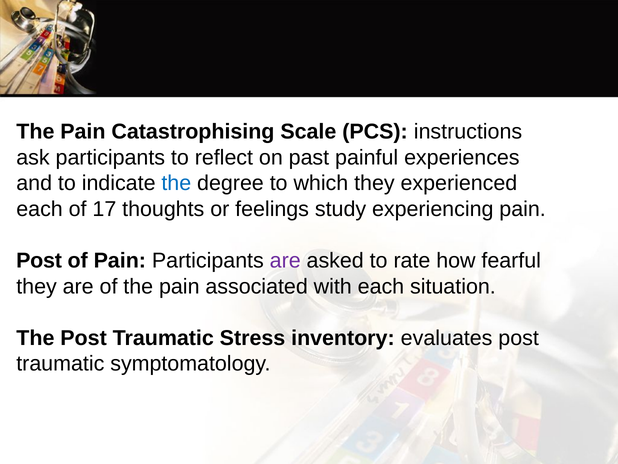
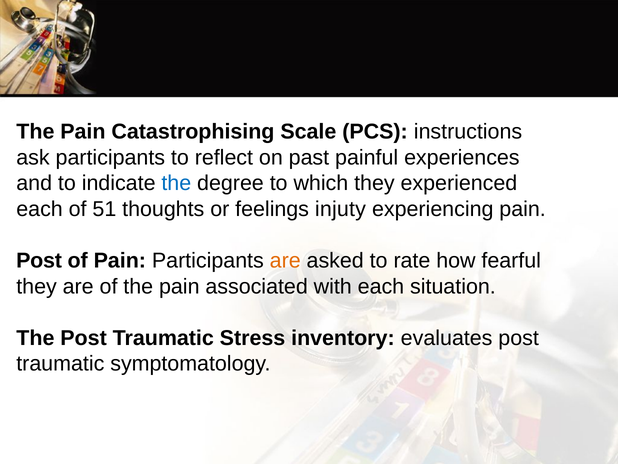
17: 17 -> 51 (104, 209)
study: study -> injuty (340, 209)
are colour: purple -> orange (285, 260)
